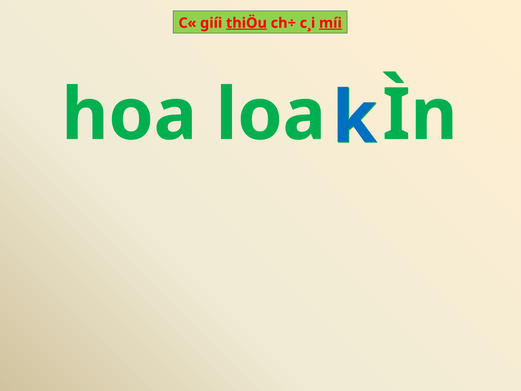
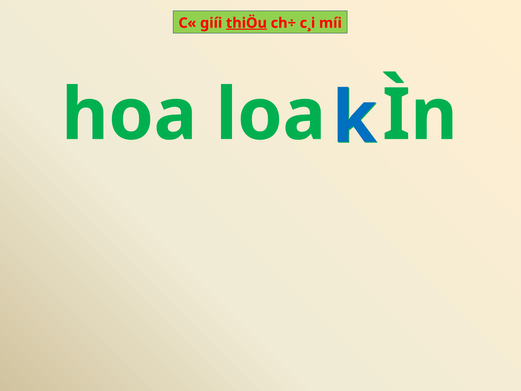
míi underline: present -> none (330, 23)
